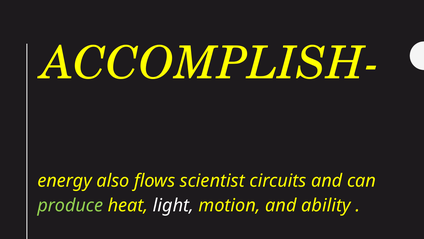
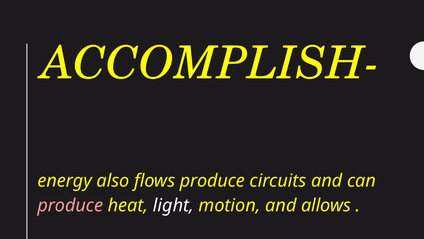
flows scientist: scientist -> produce (212, 180)
produce colour: light green -> pink (70, 205)
ability: ability -> allows (326, 205)
